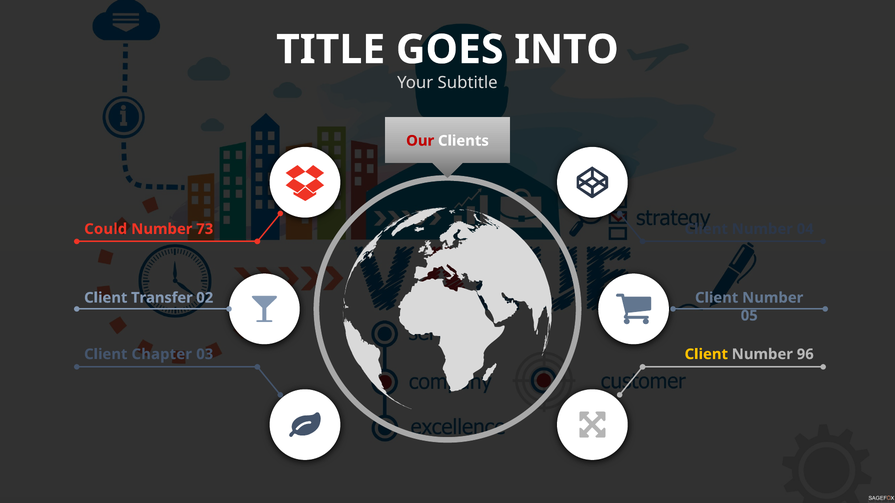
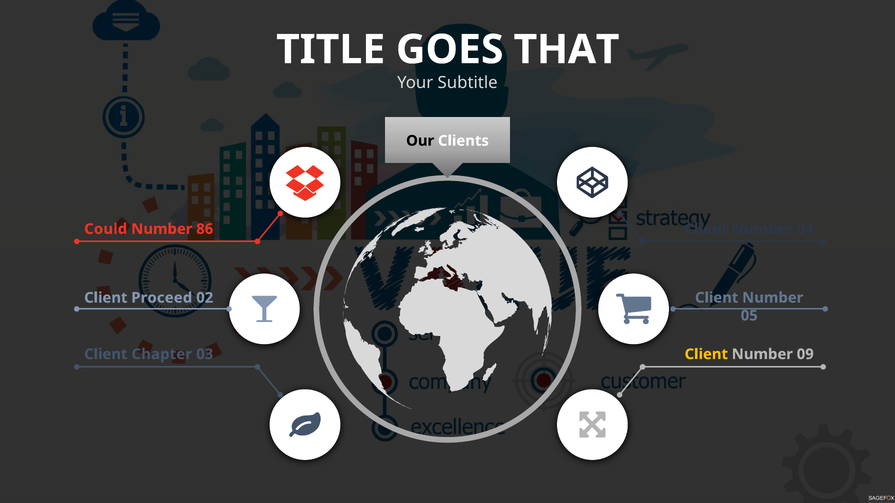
INTO: INTO -> THAT (567, 50)
Our colour: red -> black (420, 141)
73: 73 -> 86 (205, 229)
Transfer: Transfer -> Proceed (162, 298)
96: 96 -> 09 (805, 355)
